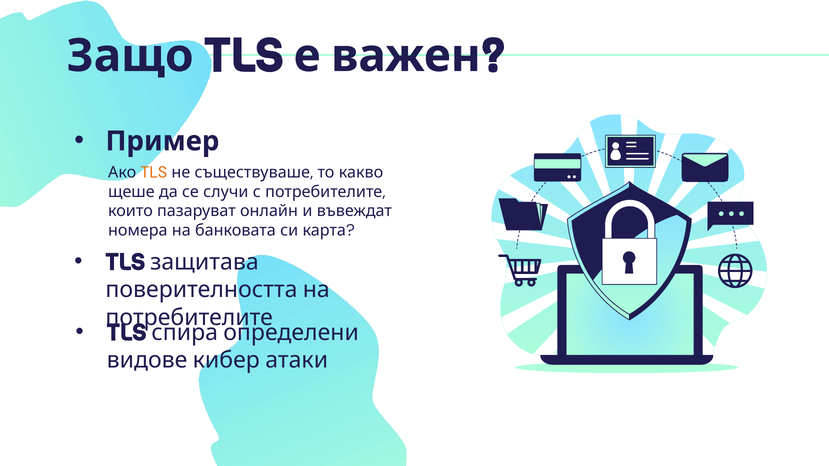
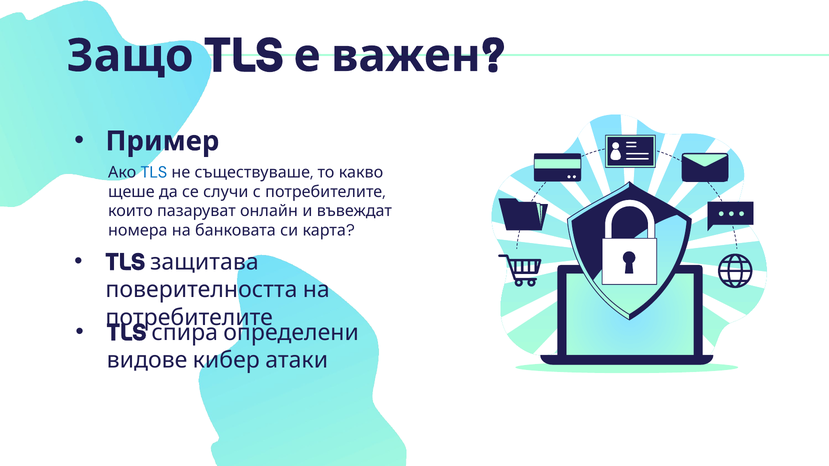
TLS colour: orange -> blue (154, 173)
